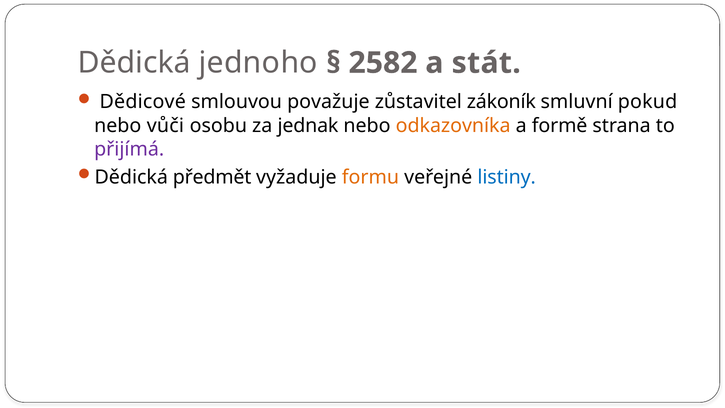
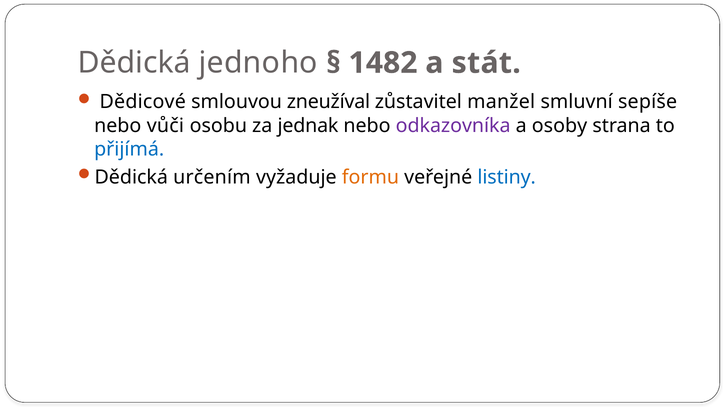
2582: 2582 -> 1482 (383, 63)
považuje: považuje -> zneužíval (329, 102)
zákoník: zákoník -> manžel (501, 102)
pokud: pokud -> sepíše (648, 102)
odkazovníka colour: orange -> purple (453, 125)
formě: formě -> osoby (560, 125)
přijímá colour: purple -> blue (129, 149)
předmět: předmět -> určením (212, 177)
